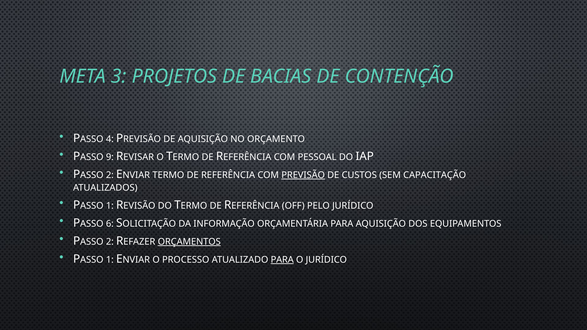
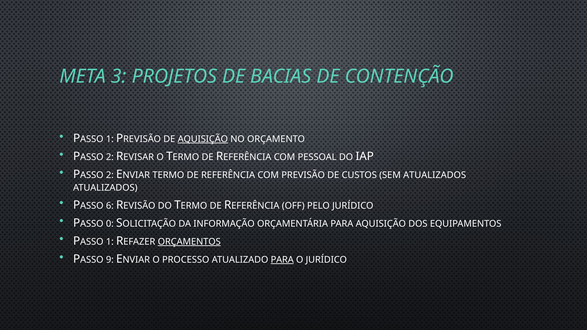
4: 4 -> 1 (110, 139)
AQUISIÇÃO underline: none -> present (203, 139)
9: 9 -> 2 (110, 157)
PREVISÃO underline: present -> none (303, 175)
SEM CAPACITAÇÃO: CAPACITAÇÃO -> ATUALIZADOS (435, 175)
1: 1 -> 6 (110, 206)
6: 6 -> 0 (110, 224)
2: 2 -> 1 (110, 242)
1: 1 -> 9 (110, 260)
